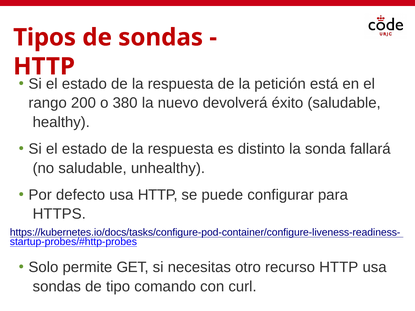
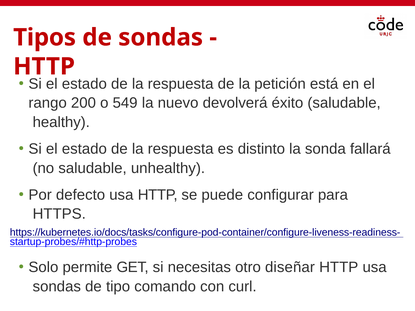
380: 380 -> 549 (125, 103)
recurso: recurso -> diseñar (290, 268)
